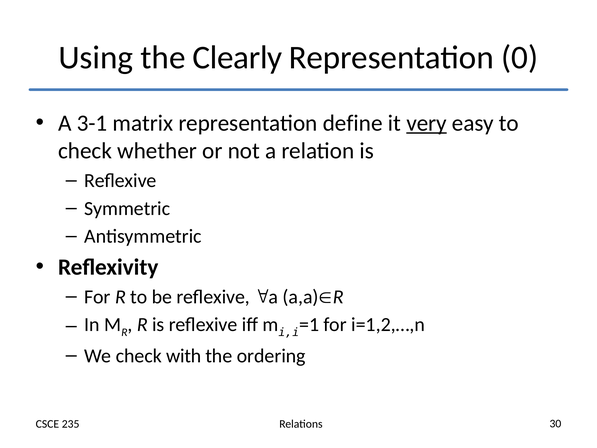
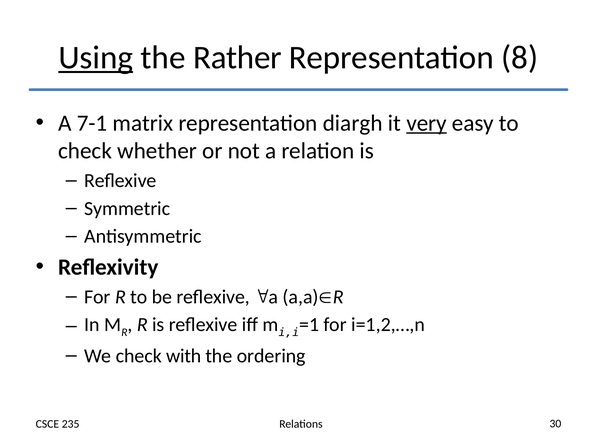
Using underline: none -> present (96, 58)
Clearly: Clearly -> Rather (237, 58)
0: 0 -> 8 (520, 58)
3-1: 3-1 -> 7-1 (92, 123)
define: define -> diargh (353, 123)
